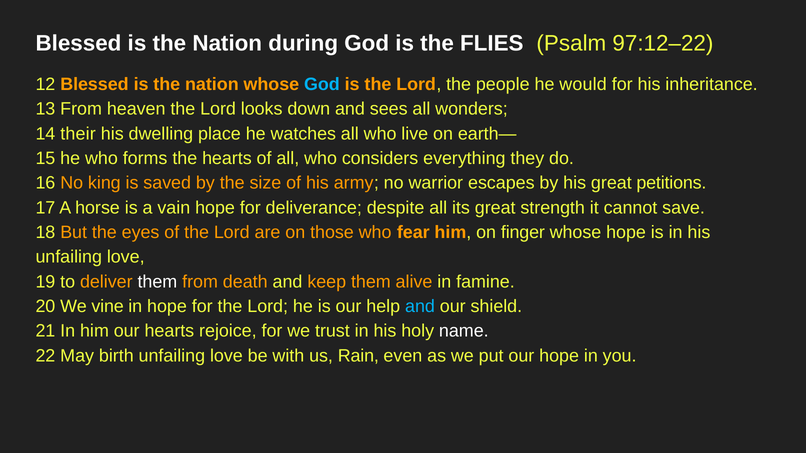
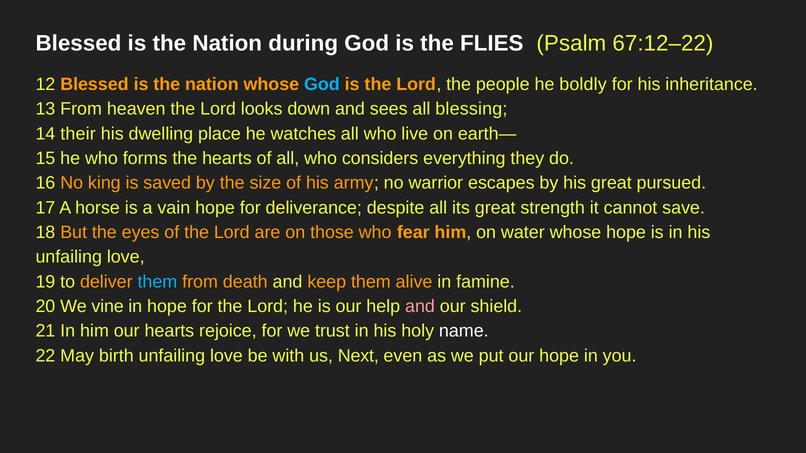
97:12–22: 97:12–22 -> 67:12–22 (663, 43)
would: would -> boldly (583, 84)
wonders: wonders -> blessing (471, 109)
petitions: petitions -> pursued (671, 183)
finger: finger -> water (523, 233)
them colour: white -> light blue (157, 282)
and colour: light blue -> pink (420, 307)
Rain: Rain -> Next (358, 356)
